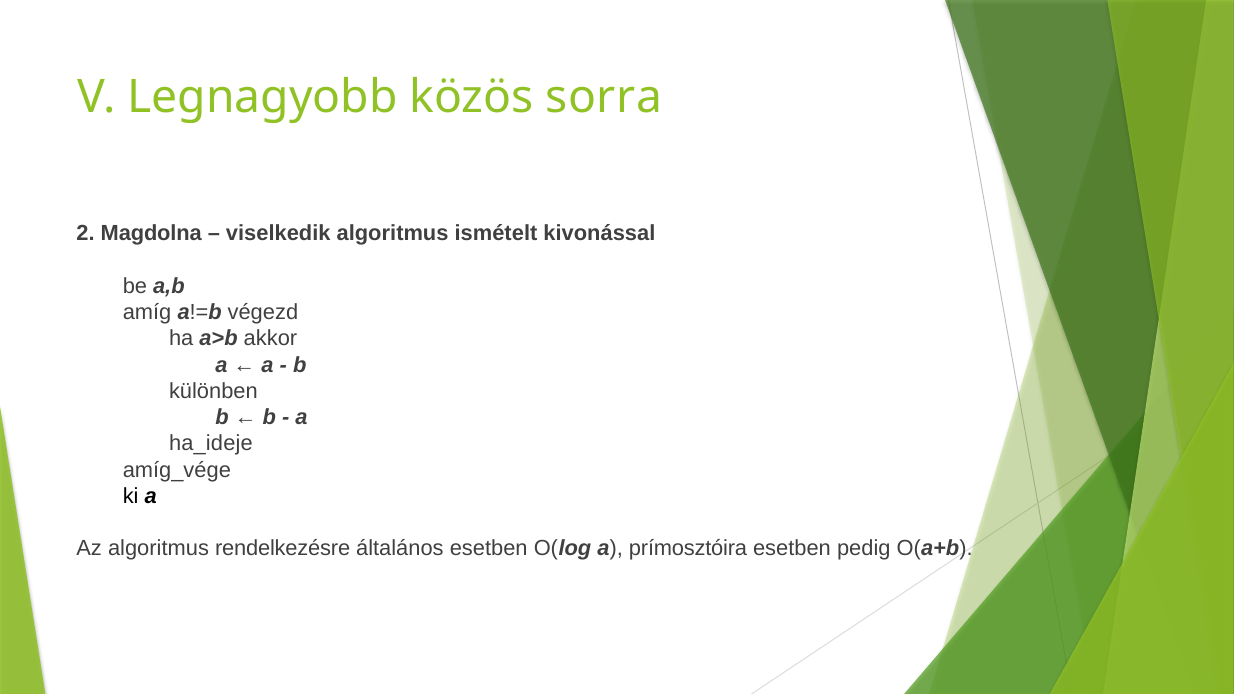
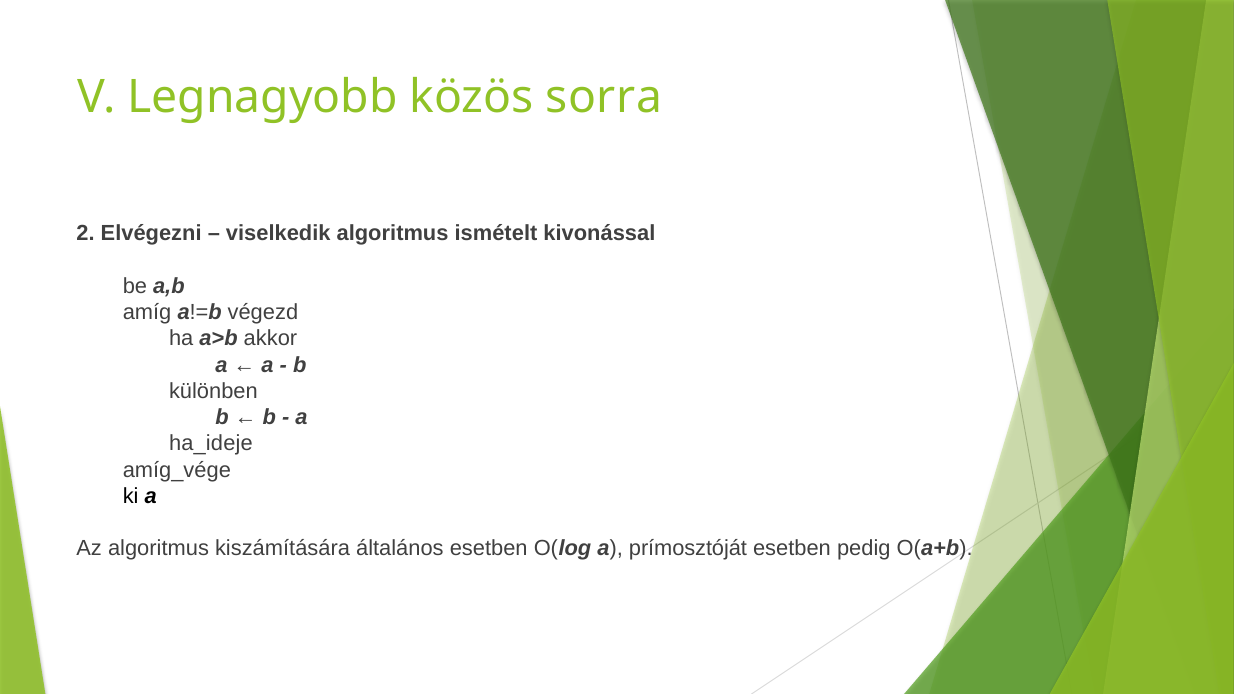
Magdolna: Magdolna -> Elvégezni (151, 234)
rendelkezésre: rendelkezésre -> kiszámítására (283, 549)
prímosztóira: prímosztóira -> prímosztóját (688, 549)
